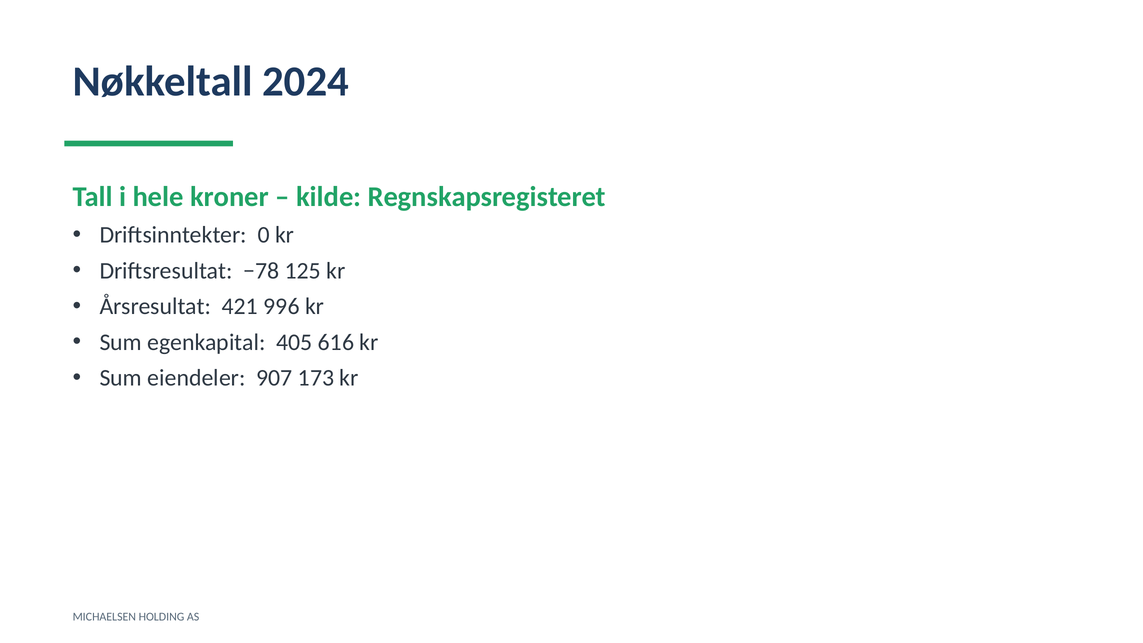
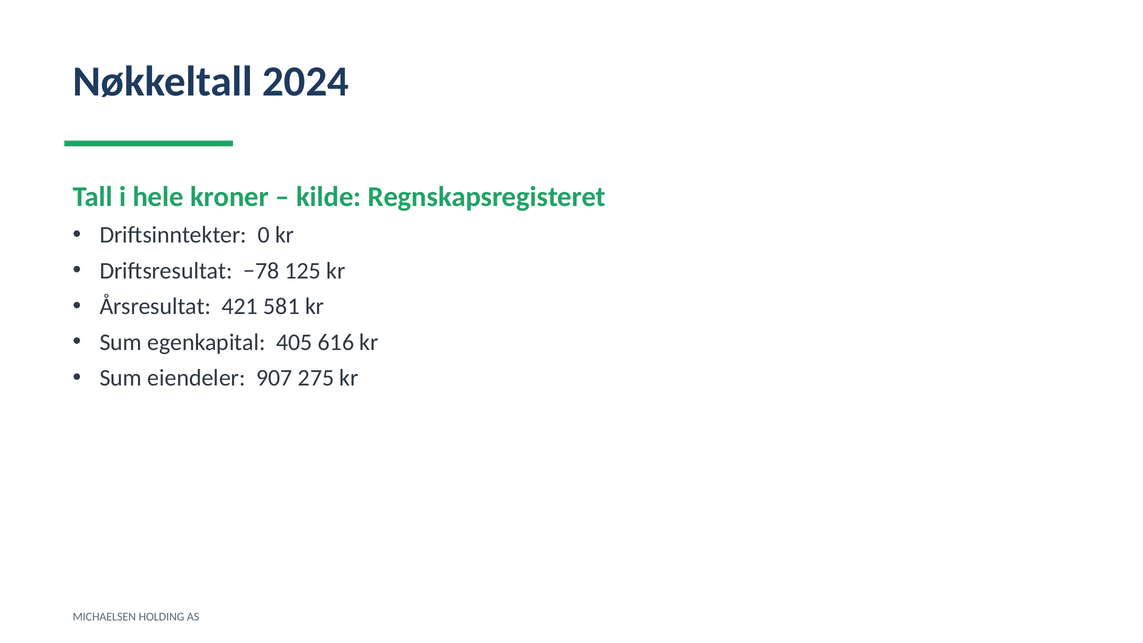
996: 996 -> 581 (281, 307)
173: 173 -> 275 (316, 378)
